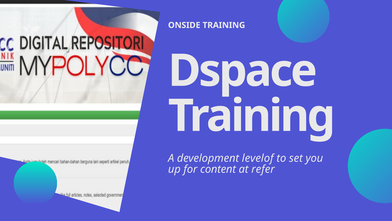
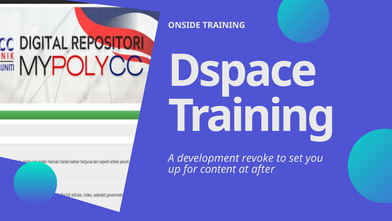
levelof: levelof -> revoke (258, 158)
refer: refer -> after (263, 169)
